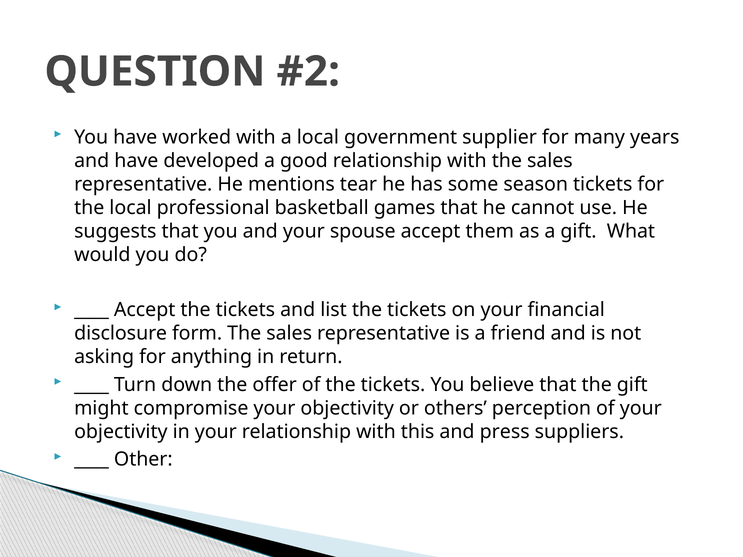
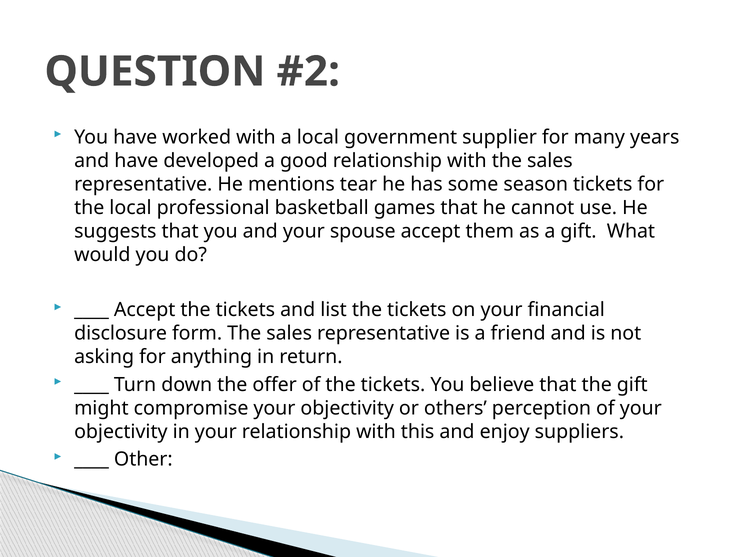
press: press -> enjoy (505, 432)
